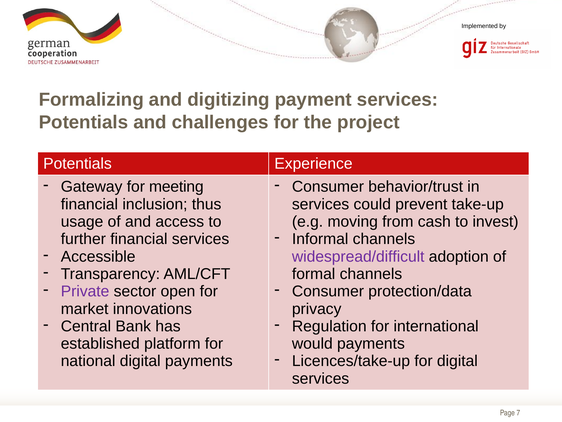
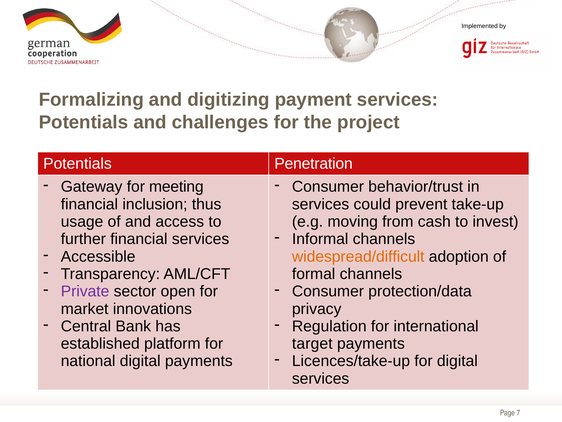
Experience: Experience -> Penetration (314, 164)
widespread/difficult colour: purple -> orange (358, 256)
would: would -> target (312, 343)
